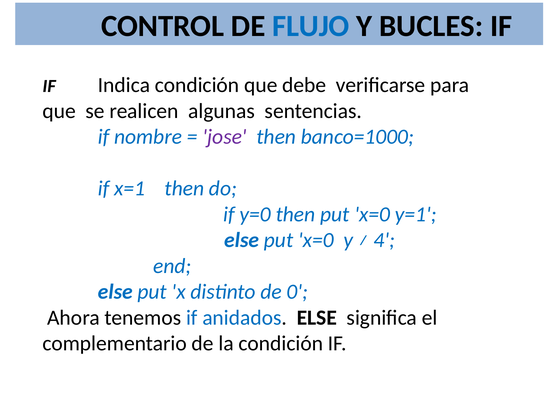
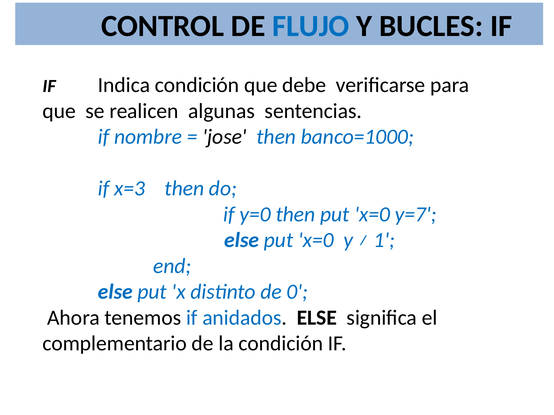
jose colour: purple -> black (225, 137)
x=1: x=1 -> x=3 (130, 189)
y=1: y=1 -> y=7 (416, 215)
4: 4 -> 1 (384, 240)
